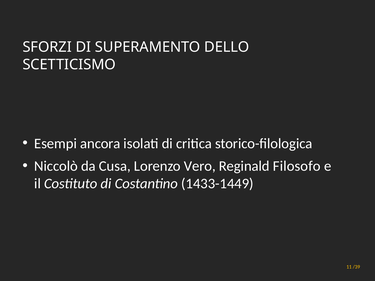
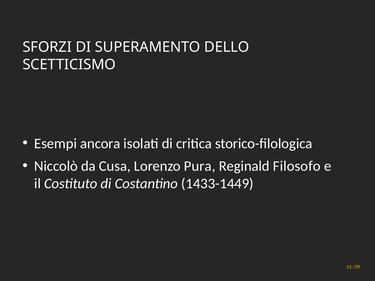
Vero: Vero -> Pura (200, 166)
